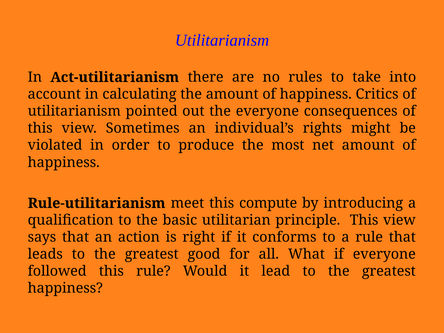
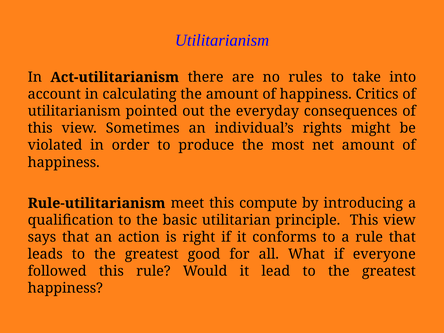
the everyone: everyone -> everyday (267, 111)
